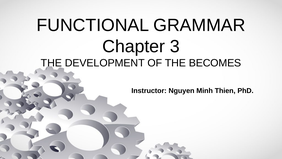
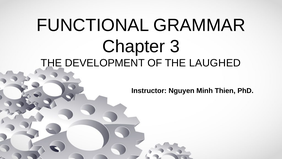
BECOMES: BECOMES -> LAUGHED (215, 63)
